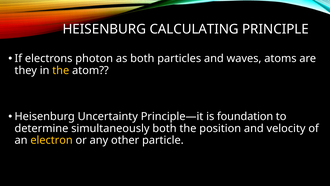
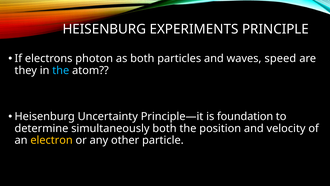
CALCULATING: CALCULATING -> EXPERIMENTS (194, 29)
atoms: atoms -> speed (280, 58)
the colour: yellow -> light blue (61, 70)
